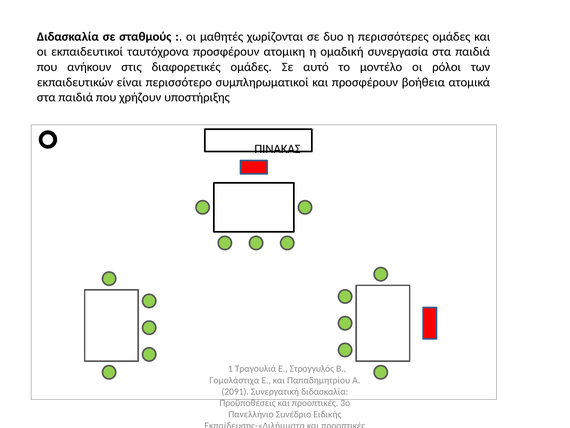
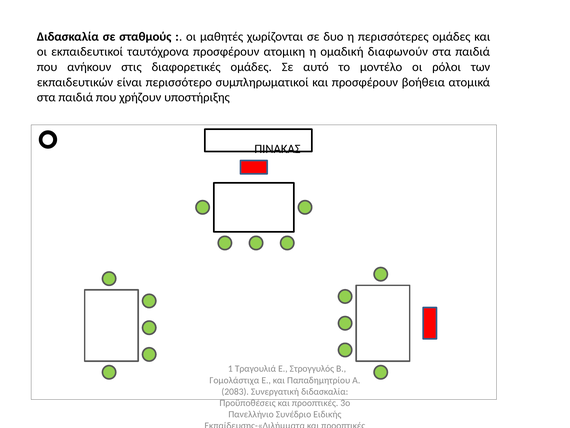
συνεργασία: συνεργασία -> διαφωνούν (398, 52)
2091: 2091 -> 2083 (235, 391)
